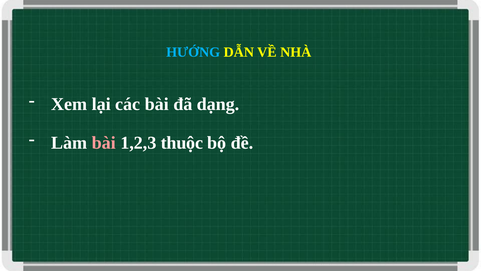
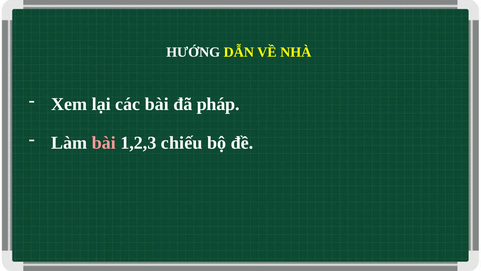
HƯỚNG colour: light blue -> white (193, 52)
dạng: dạng -> pháp (218, 104)
thuộc: thuộc -> chiếu (182, 143)
